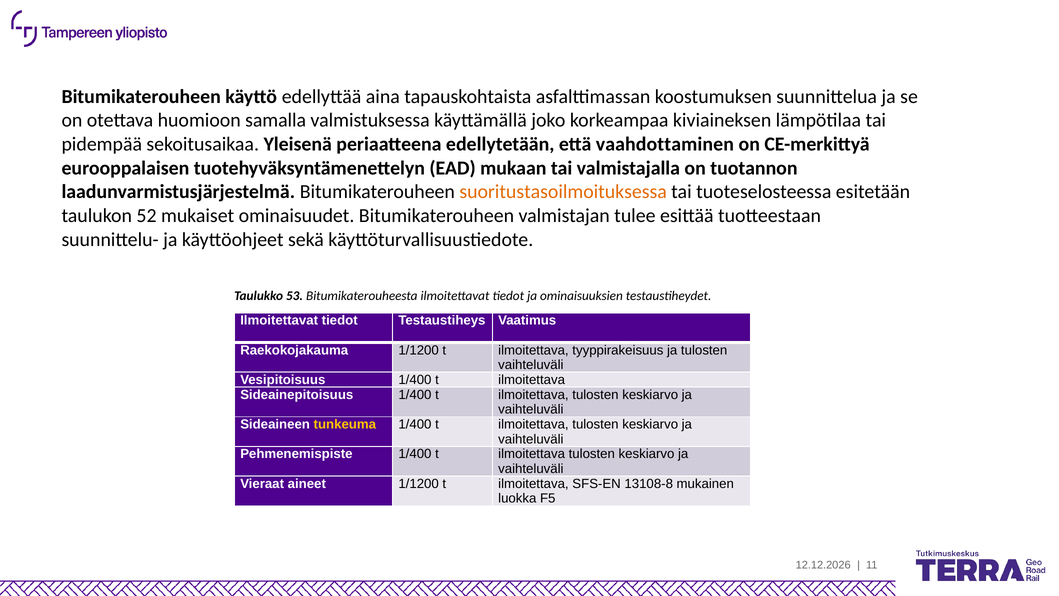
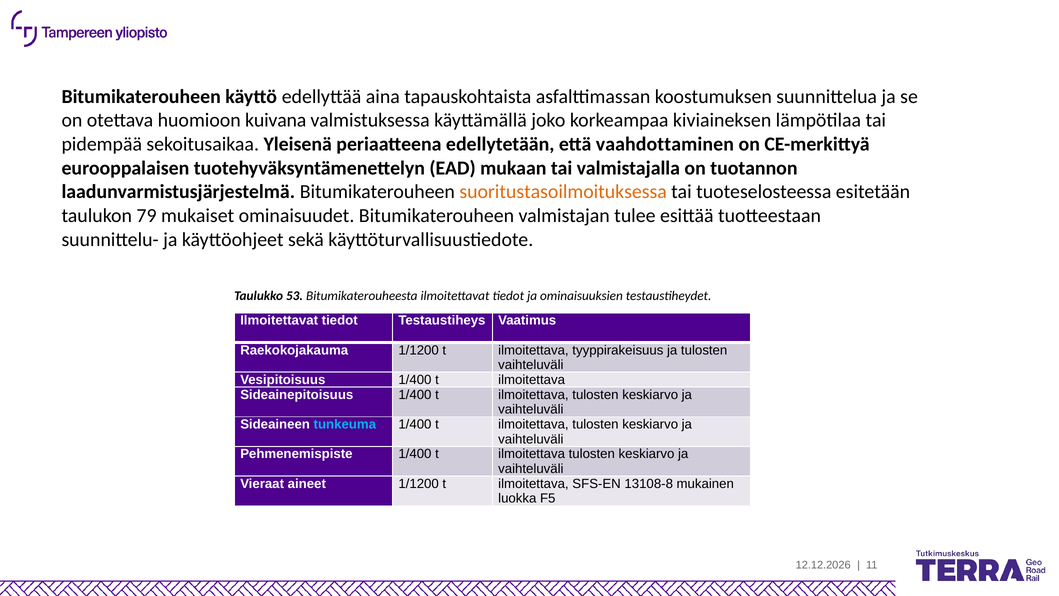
samalla: samalla -> kuivana (276, 120)
52: 52 -> 79 (147, 216)
tunkeuma colour: yellow -> light blue (345, 424)
